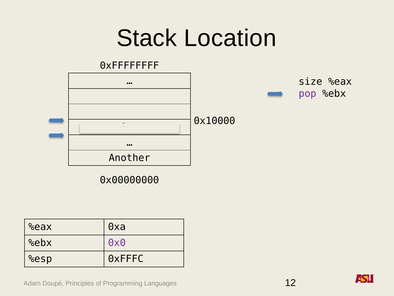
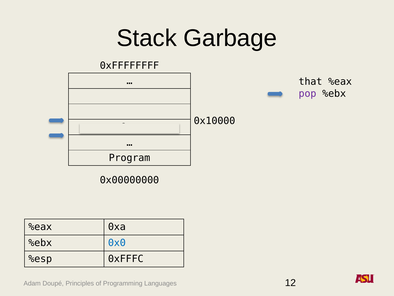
Location: Location -> Garbage (230, 38)
size: size -> that (310, 82)
Another: Another -> Program (129, 158)
0x0 colour: purple -> blue (117, 242)
